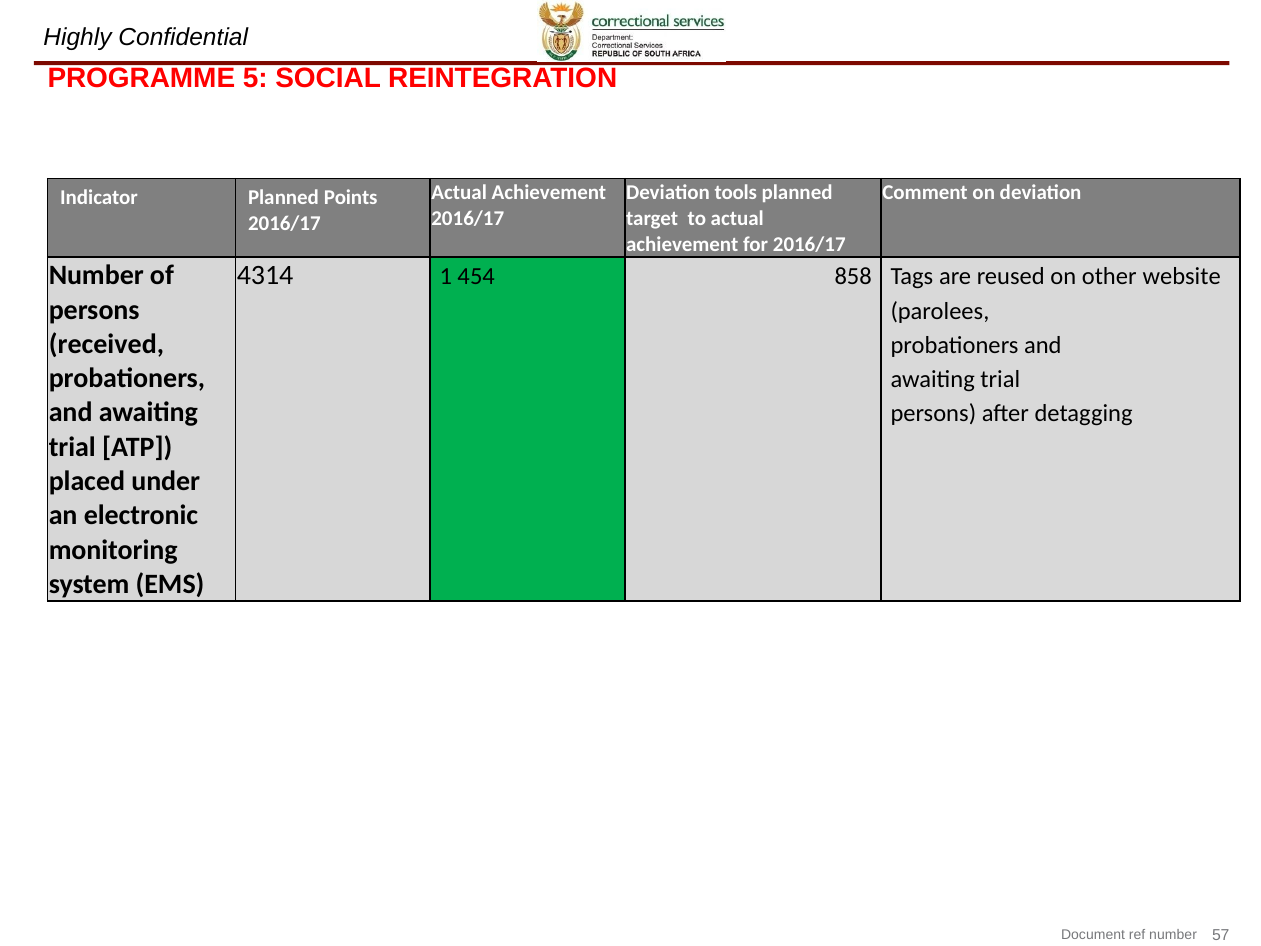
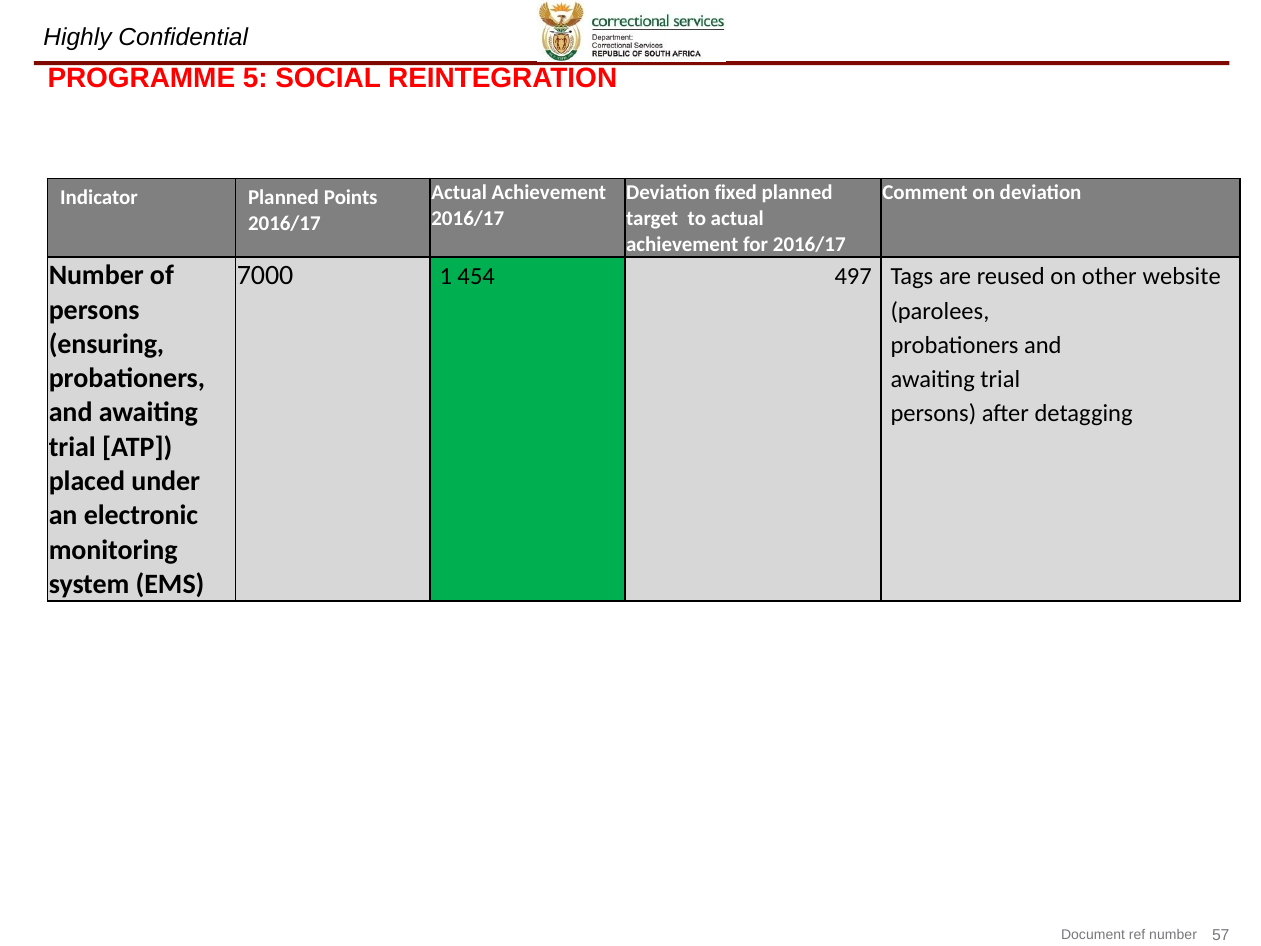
tools: tools -> fixed (736, 193)
4314: 4314 -> 7000 (265, 276)
858: 858 -> 497 (853, 277)
received: received -> ensuring (106, 344)
